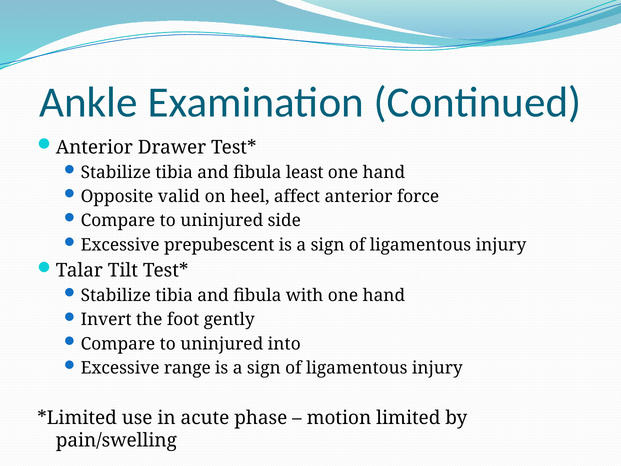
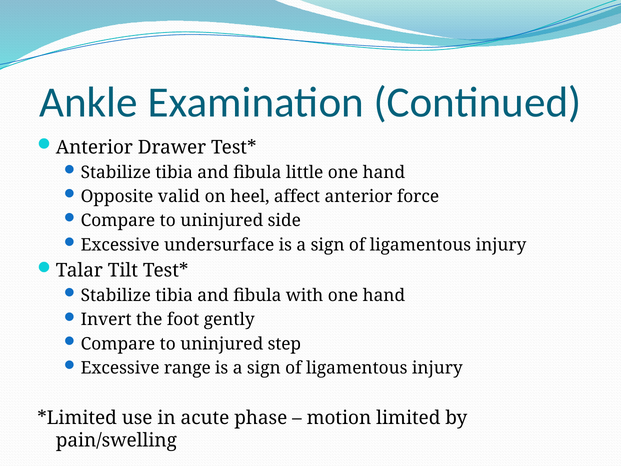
least: least -> little (305, 172)
prepubescent: prepubescent -> undersurface (219, 245)
into: into -> step (284, 344)
